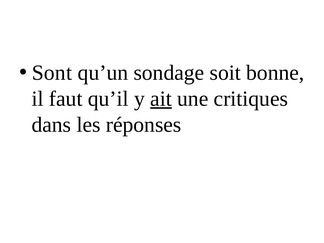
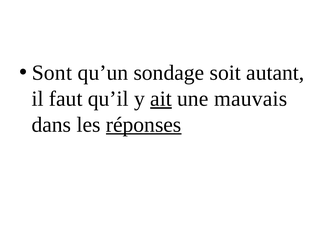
bonne: bonne -> autant (275, 73)
critiques: critiques -> mauvais (251, 99)
réponses underline: none -> present (144, 125)
